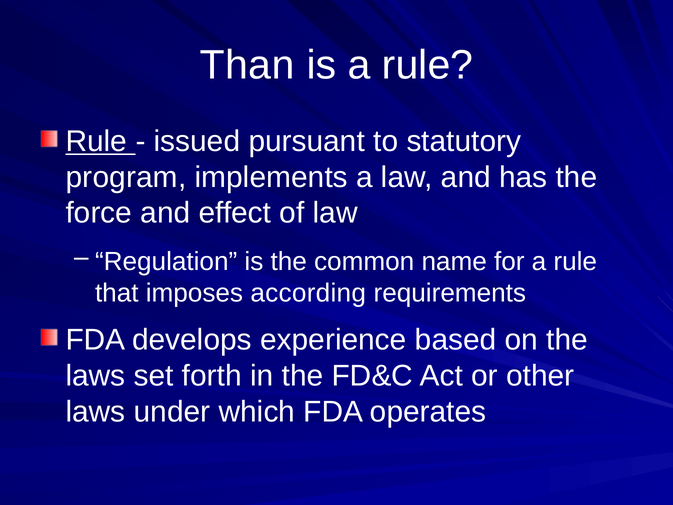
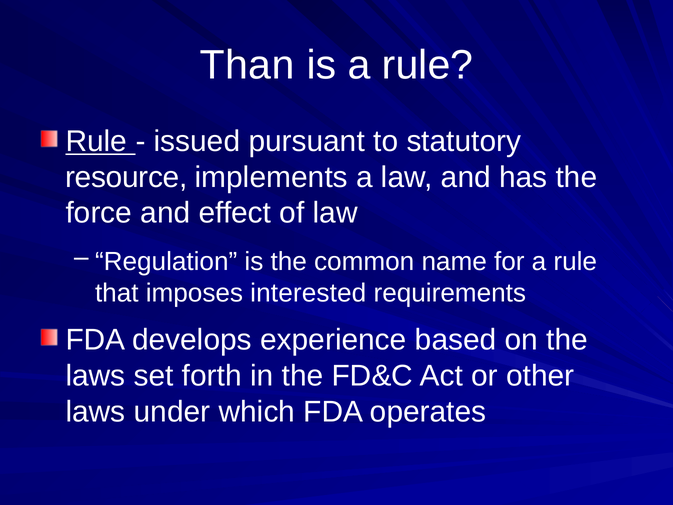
program: program -> resource (126, 177)
according: according -> interested (308, 293)
